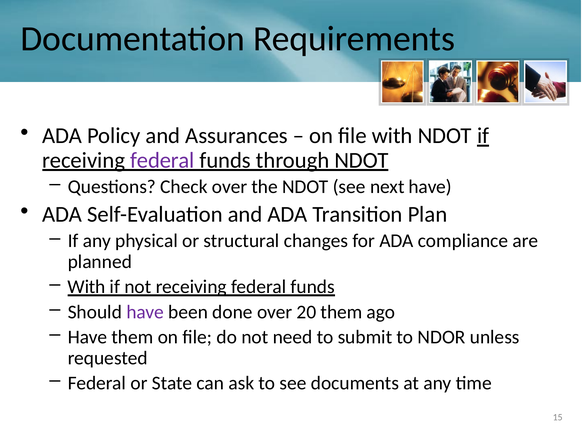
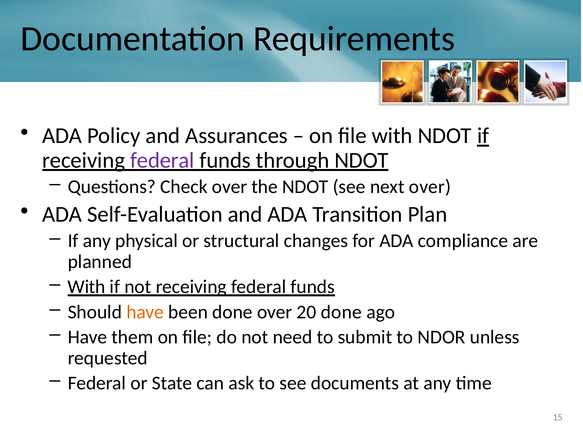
next have: have -> over (430, 187)
have colour: purple -> orange (145, 312)
20 them: them -> done (341, 312)
